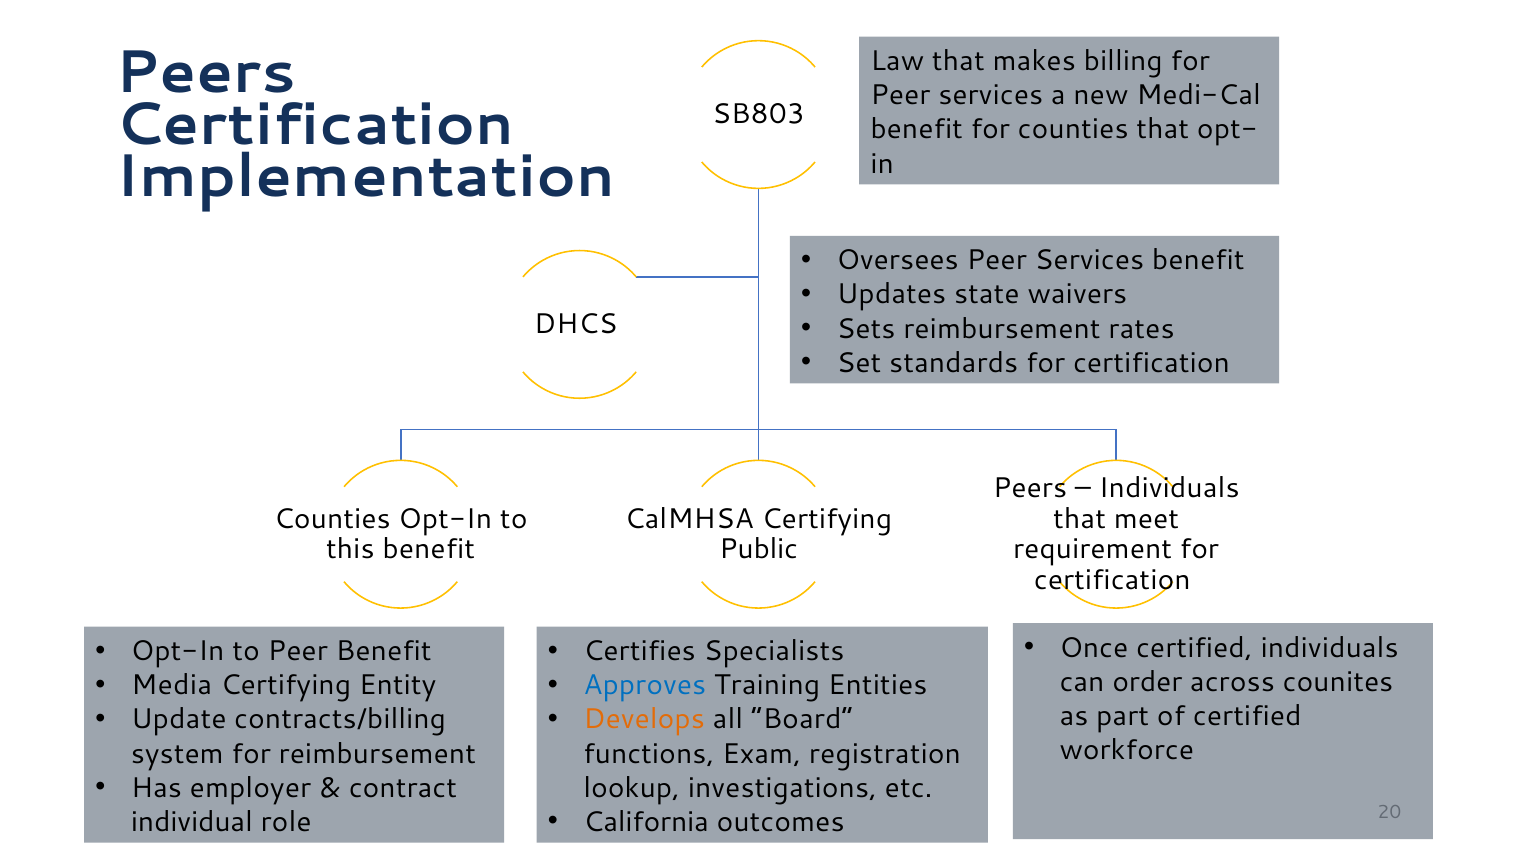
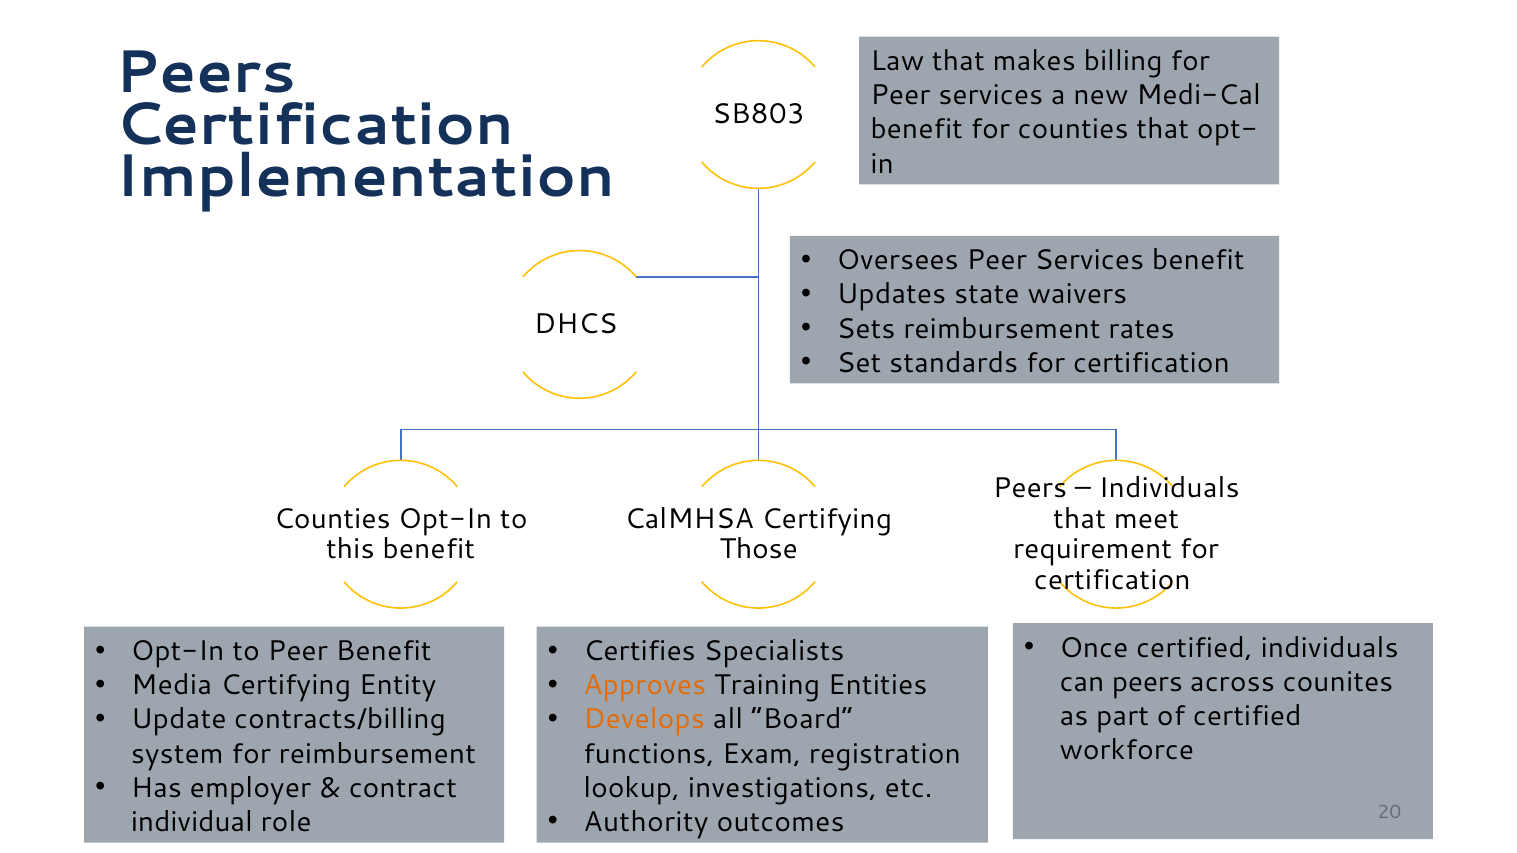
Public: Public -> Those (759, 550)
Approves colour: blue -> orange (645, 686)
can order: order -> peers (1147, 682)
California: California -> Authority (646, 822)
